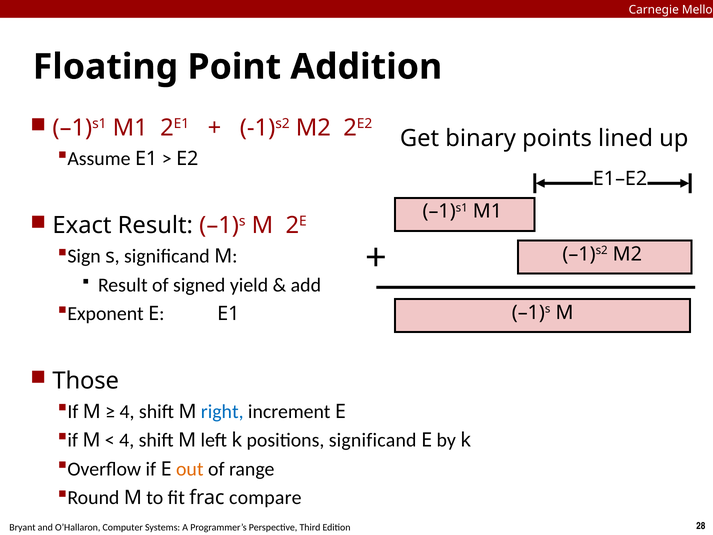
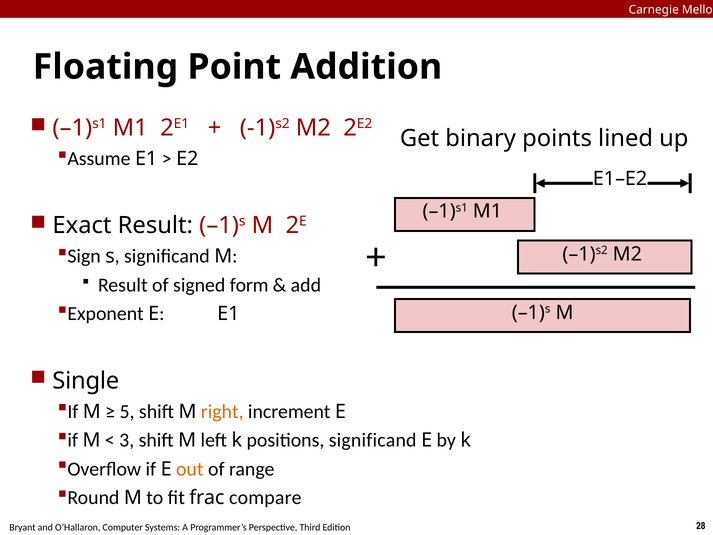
yield: yield -> form (249, 285)
Those: Those -> Single (86, 381)
4: 4 -> 5 (127, 411)
right colour: blue -> orange (222, 411)
4: 4 -> 3 (127, 440)
